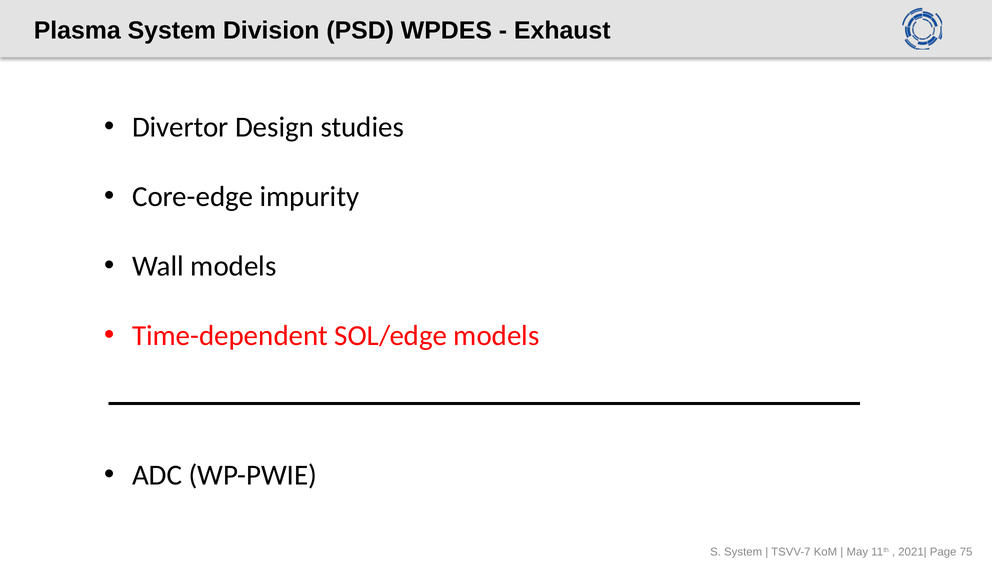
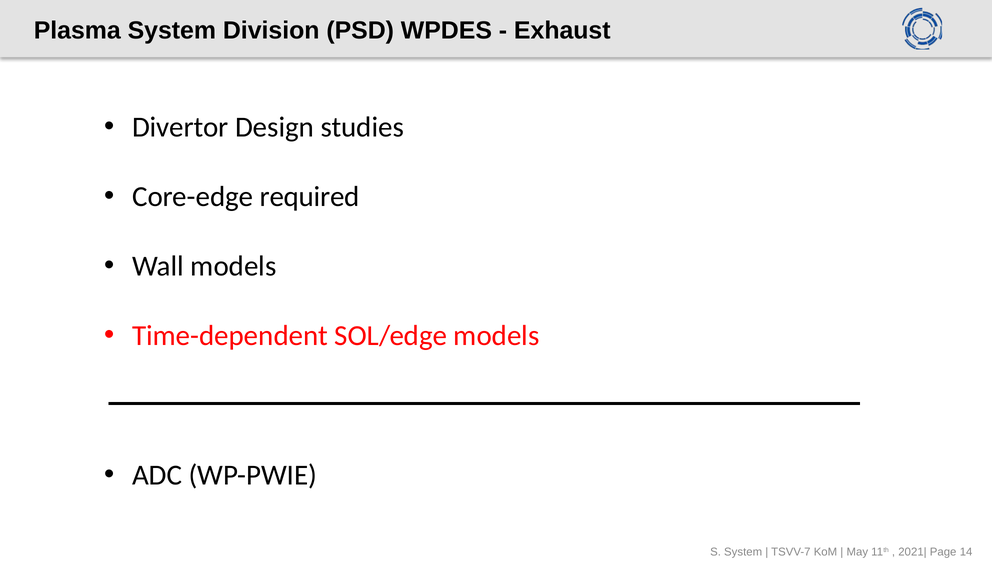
impurity: impurity -> required (310, 197)
75: 75 -> 14 (966, 552)
